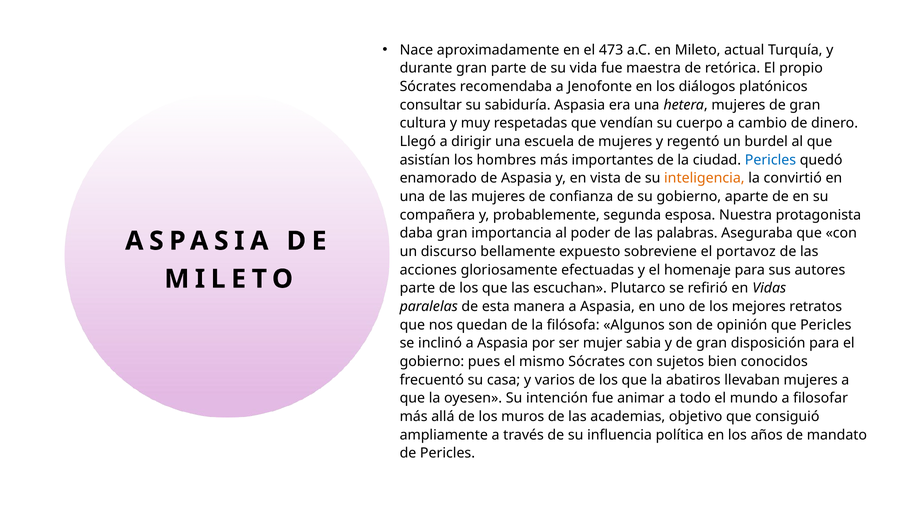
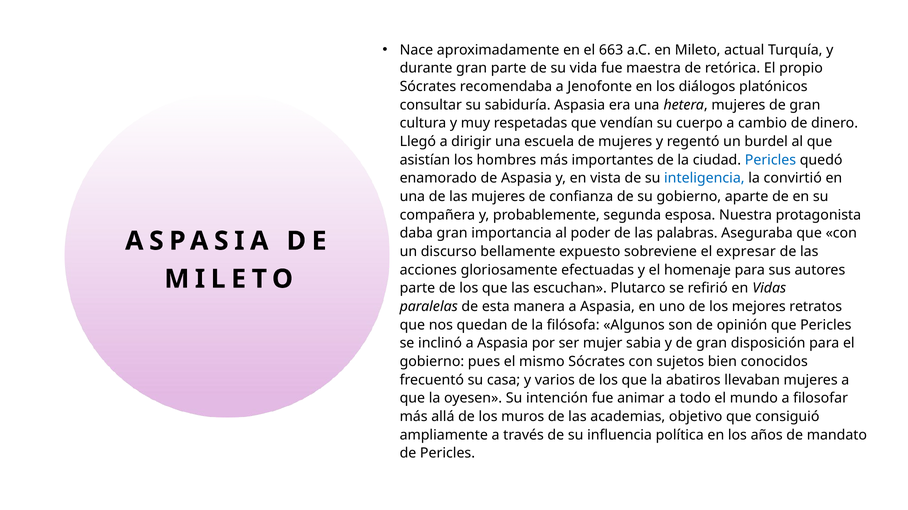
473: 473 -> 663 (611, 50)
inteligencia colour: orange -> blue (704, 178)
portavoz: portavoz -> expresar (746, 252)
